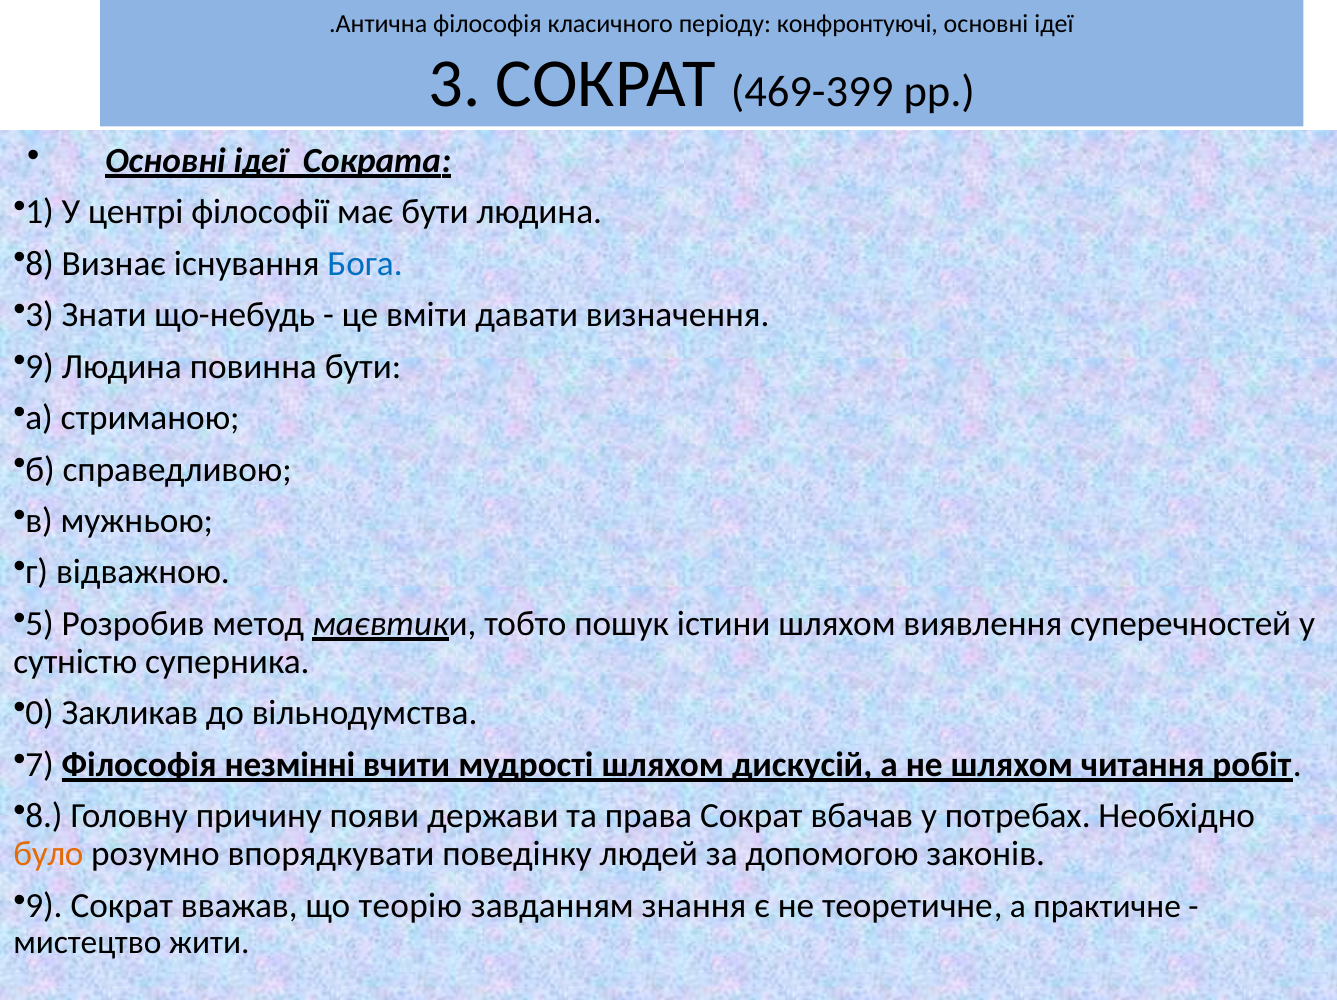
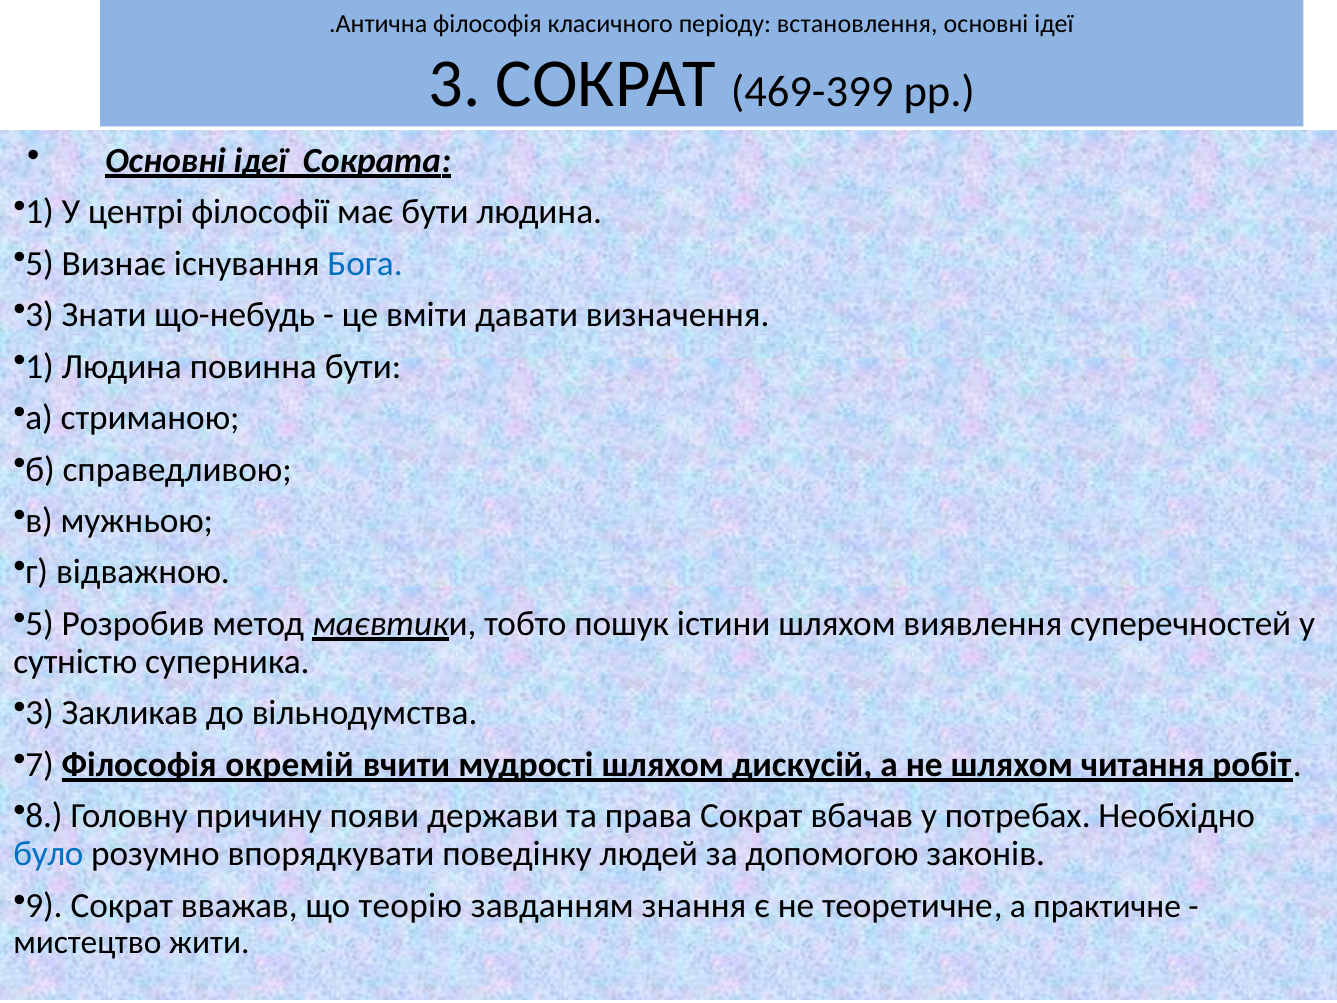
конфронтуючі: конфронтуючі -> встановлення (857, 24)
8: 8 -> 5 (40, 264)
9: 9 -> 1 (40, 366)
0: 0 -> 3 (40, 713)
незмінні: незмінні -> окремій (290, 765)
було colour: orange -> blue (48, 854)
